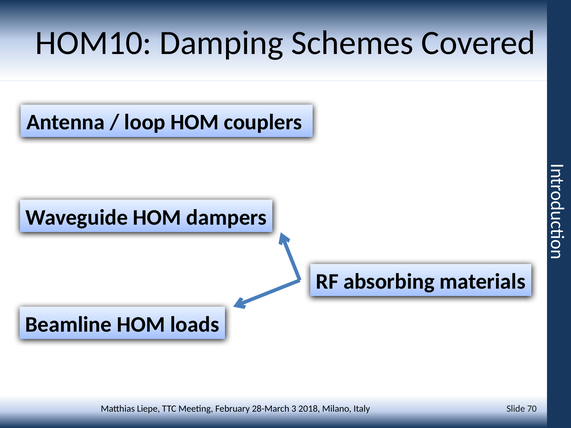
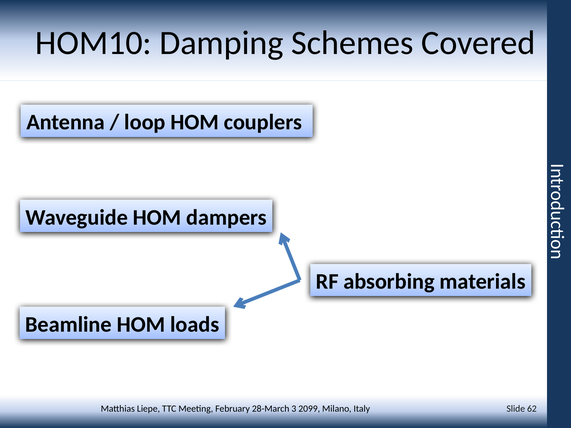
2018: 2018 -> 2099 (309, 409)
70: 70 -> 62 (532, 409)
